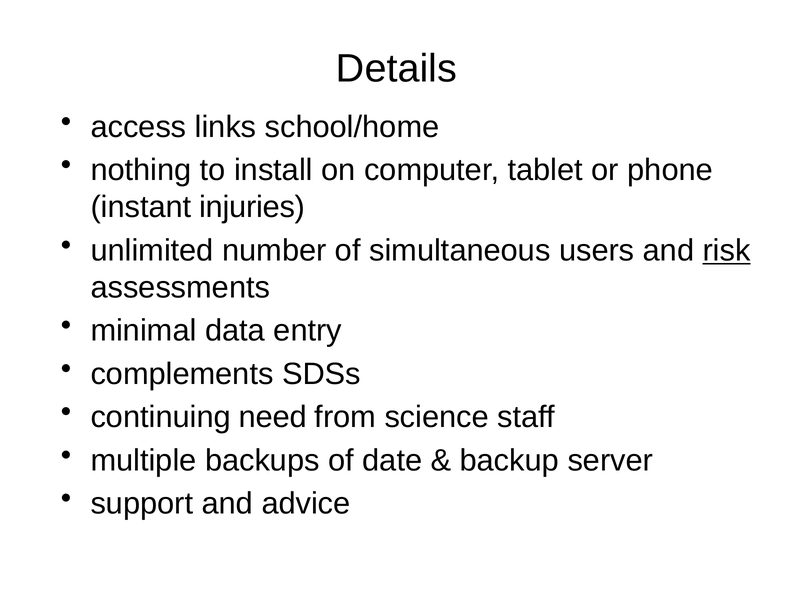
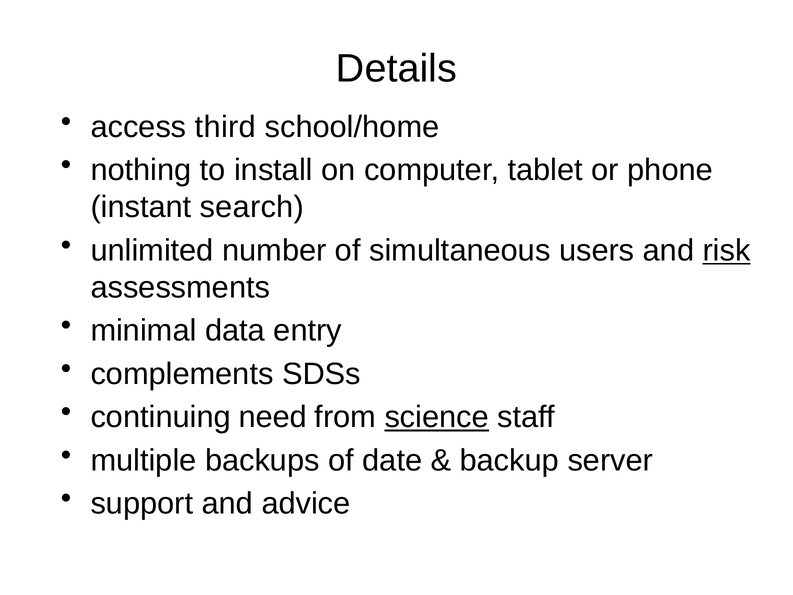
links: links -> third (225, 127)
injuries: injuries -> search (252, 207)
science underline: none -> present (437, 417)
